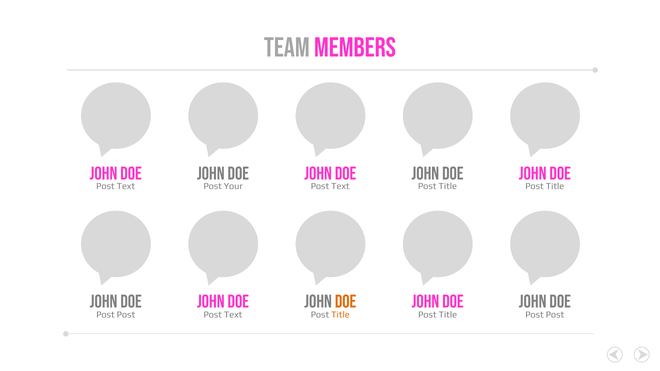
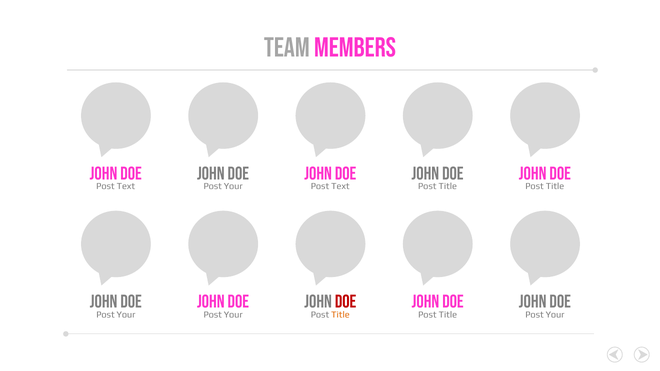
DOE colour: orange -> red (346, 302)
Post: Post -> Your (126, 315)
Text: Text -> Your (233, 315)
Post: Post -> Your (555, 315)
